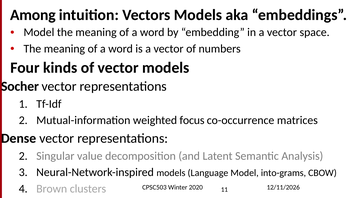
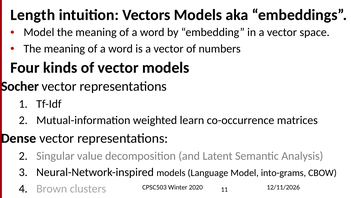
Among: Among -> Length (33, 15)
focus: focus -> learn (192, 120)
